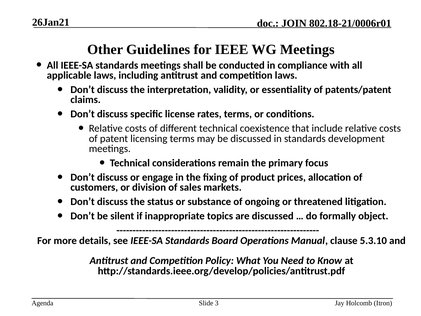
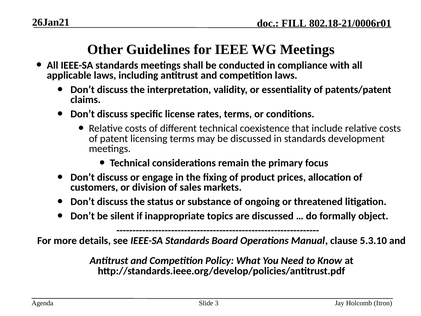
JOIN: JOIN -> FILL (294, 23)
